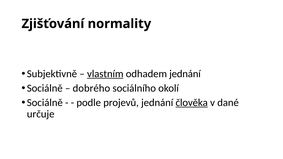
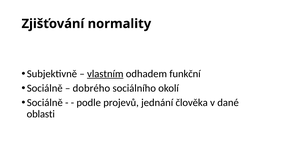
odhadem jednání: jednání -> funkční (185, 74)
člověka underline: present -> none (192, 103)
určuje: určuje -> oblasti (41, 114)
